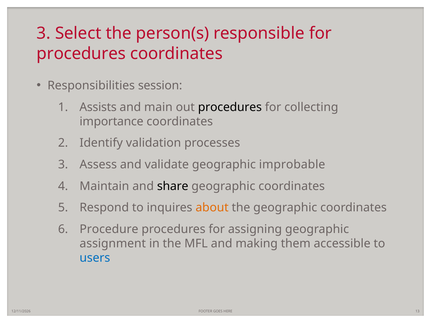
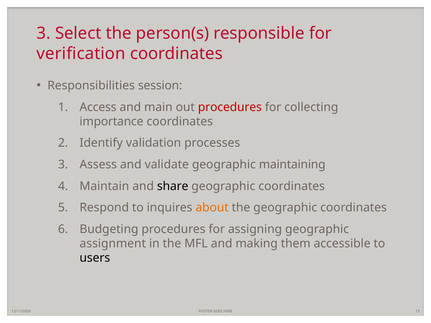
procedures: procedures -> verification (81, 54)
Assists: Assists -> Access (98, 107)
procedures colour: black -> red (230, 107)
improbable: improbable -> maintaining (292, 165)
Procedure: Procedure -> Budgeting (109, 229)
users colour: blue -> black (95, 258)
